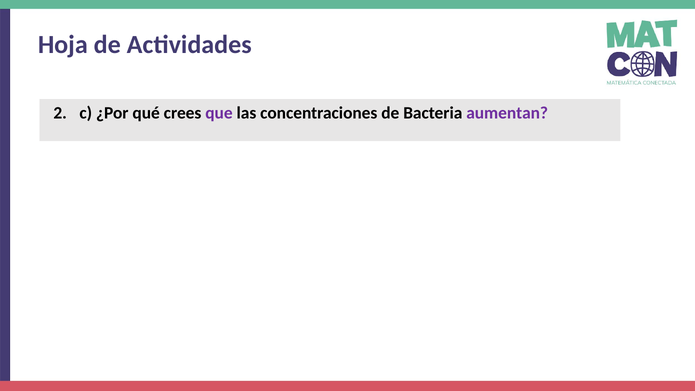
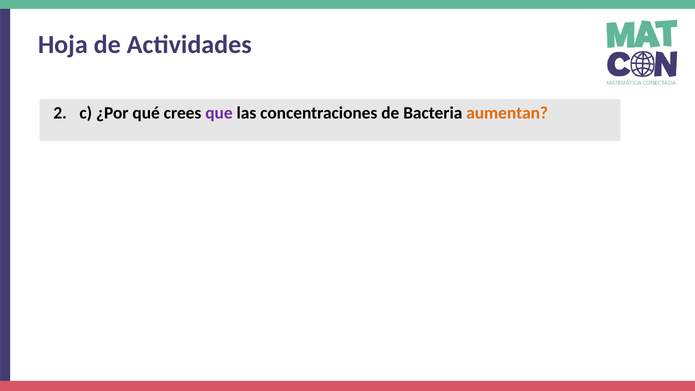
aumentan colour: purple -> orange (507, 113)
